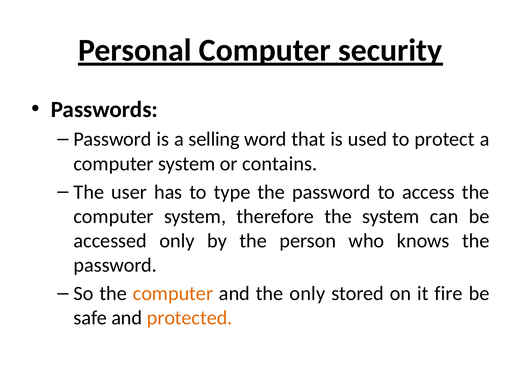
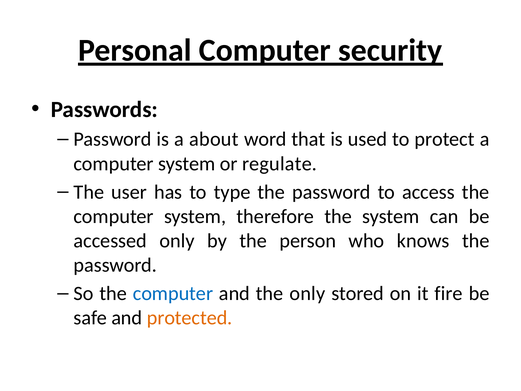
selling: selling -> about (214, 139)
contains: contains -> regulate (280, 164)
computer colour: orange -> blue (173, 293)
